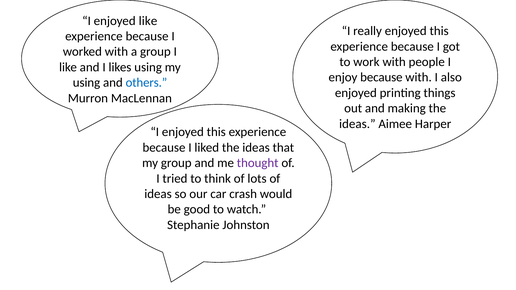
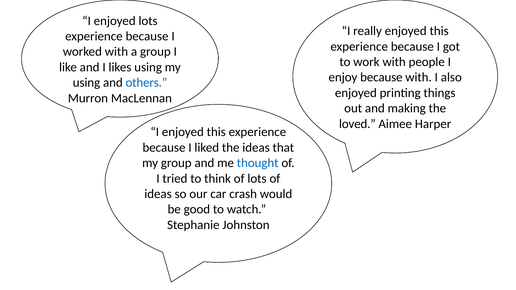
enjoyed like: like -> lots (148, 21)
ideas: ideas -> loved (357, 124)
thought colour: purple -> blue (258, 163)
